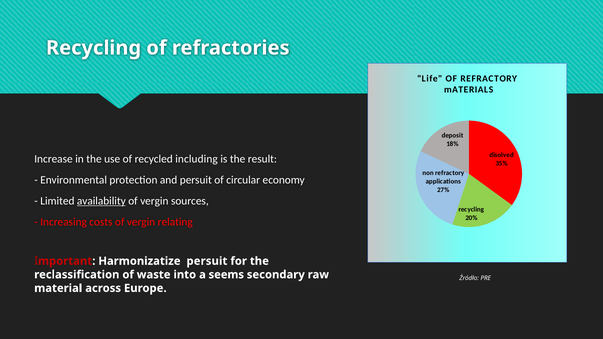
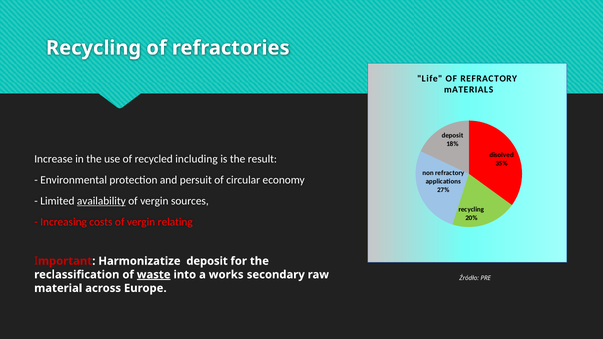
Harmonizatize persuit: persuit -> deposit (207, 261)
waste underline: none -> present (154, 275)
seems: seems -> works (226, 275)
